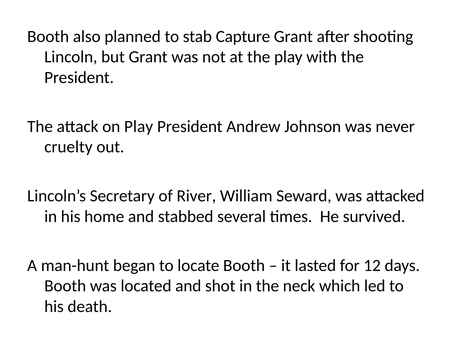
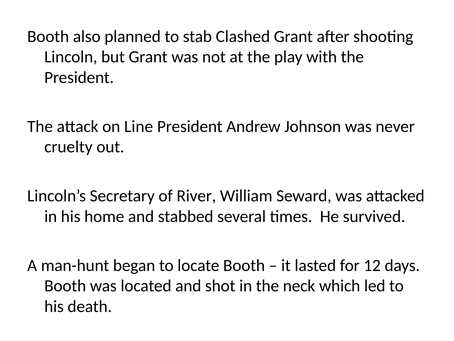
Capture: Capture -> Clashed (243, 36)
on Play: Play -> Line (139, 126)
